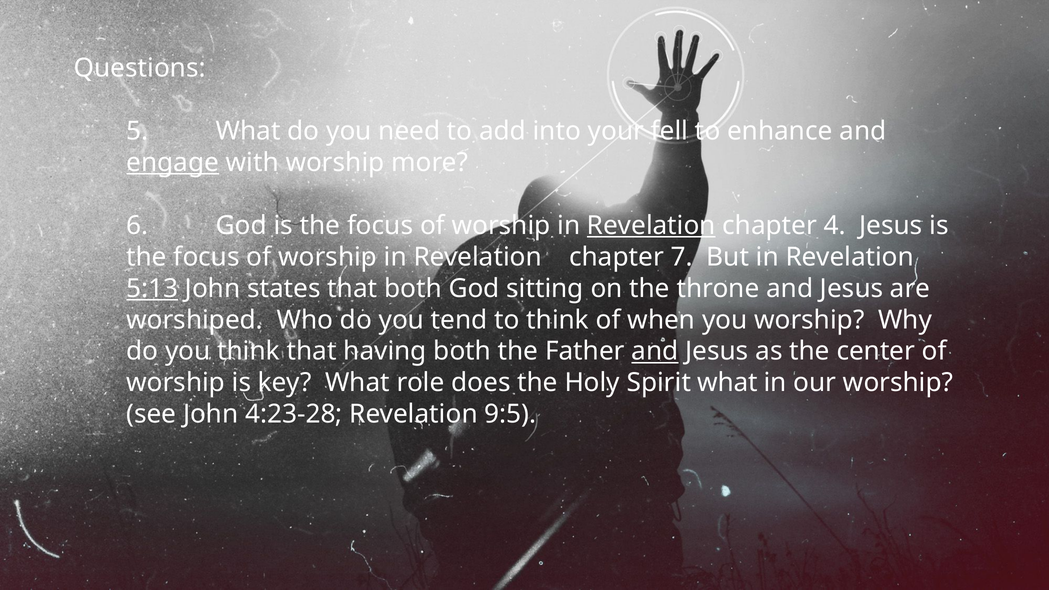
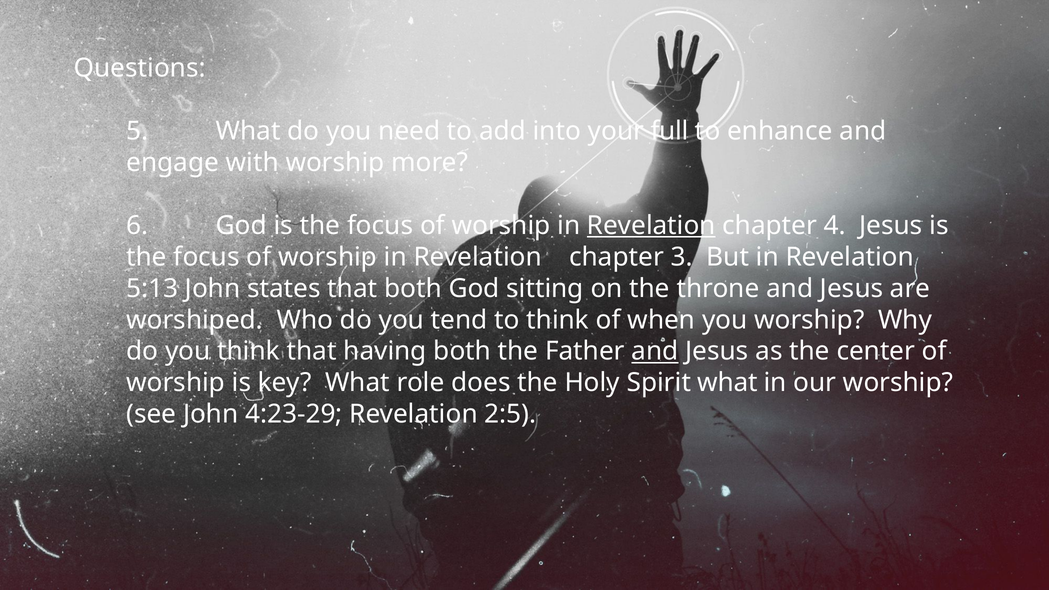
fell: fell -> full (670, 131)
engage underline: present -> none (173, 163)
7: 7 -> 3 (682, 257)
5:13 underline: present -> none (152, 288)
4:23-28: 4:23-28 -> 4:23-29 (294, 414)
9:5: 9:5 -> 2:5 (510, 414)
